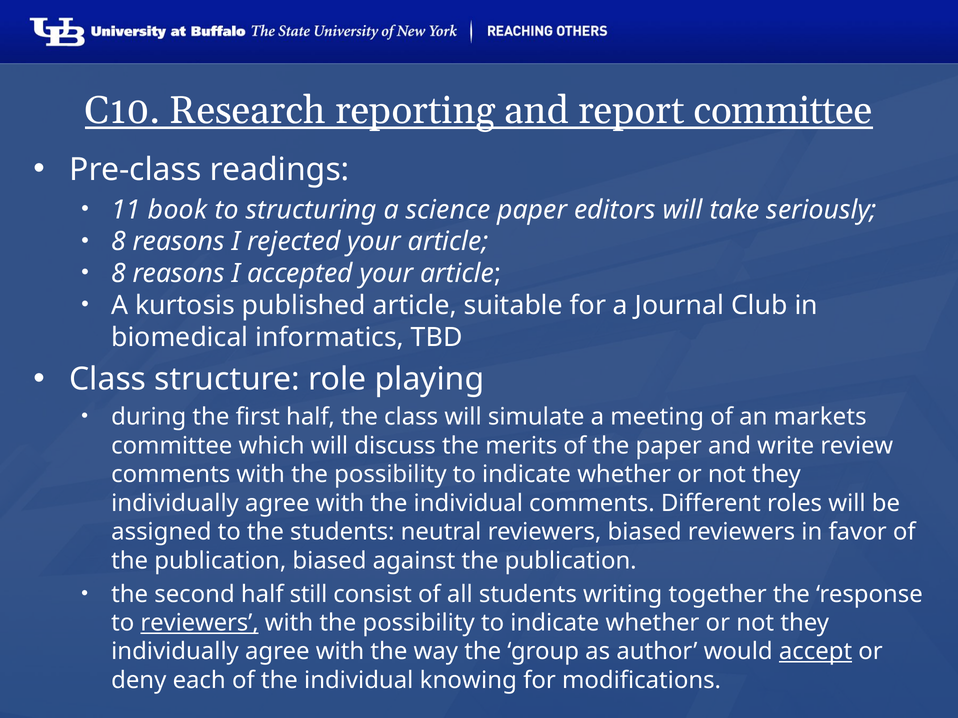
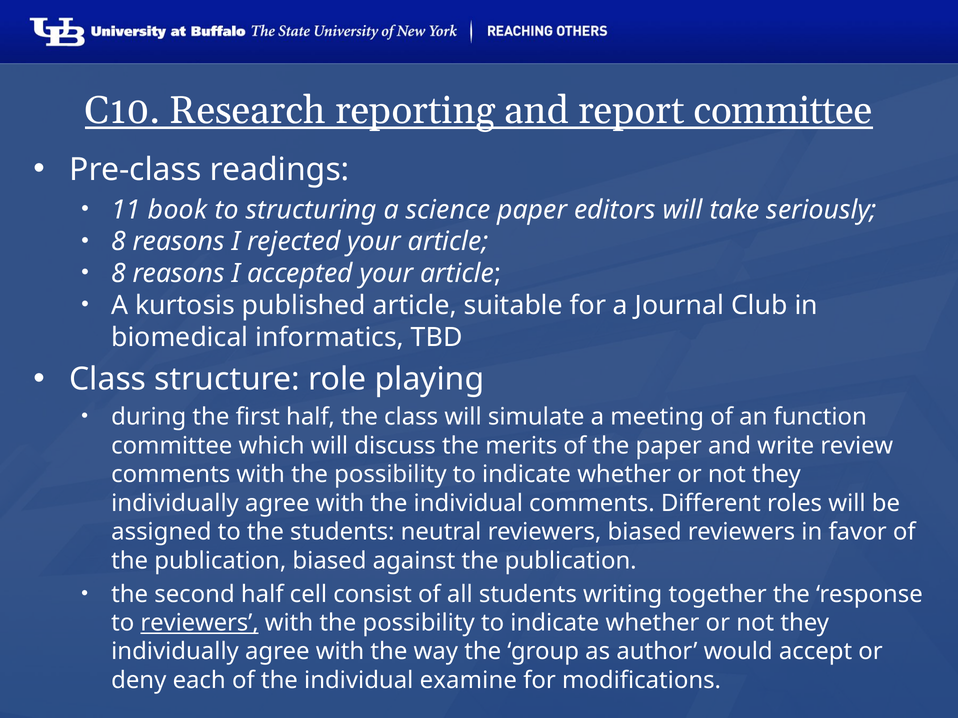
markets: markets -> function (820, 417)
still: still -> cell (308, 595)
accept underline: present -> none (816, 652)
knowing: knowing -> examine (468, 681)
